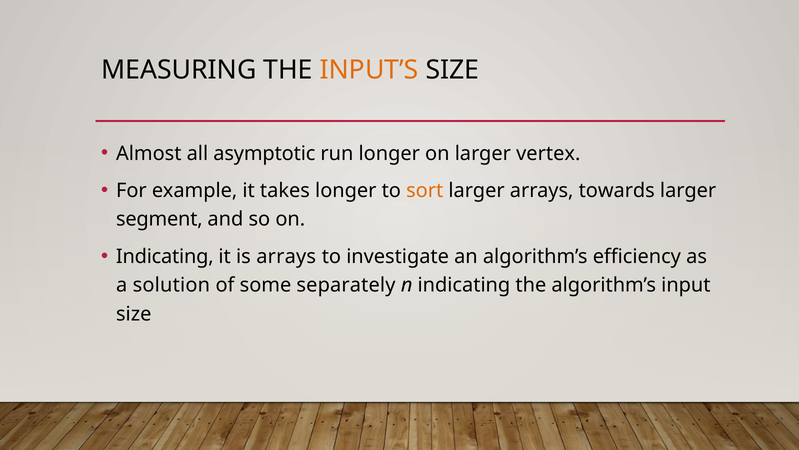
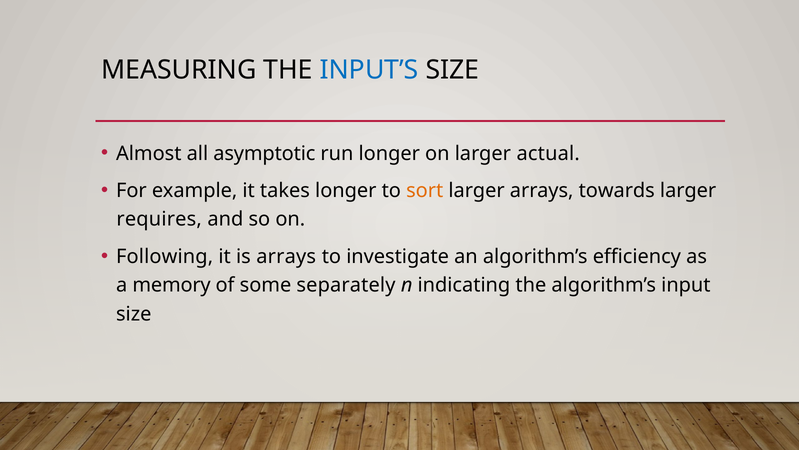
INPUT’S colour: orange -> blue (369, 70)
vertex: vertex -> actual (548, 153)
segment: segment -> requires (159, 219)
Indicating: Indicating -> Following (165, 256)
solution: solution -> memory (172, 285)
